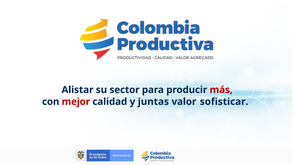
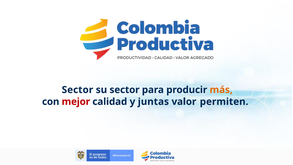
Alistar: Alistar -> Sector (77, 90)
más colour: red -> orange (221, 90)
sofisticar: sofisticar -> permiten (224, 102)
